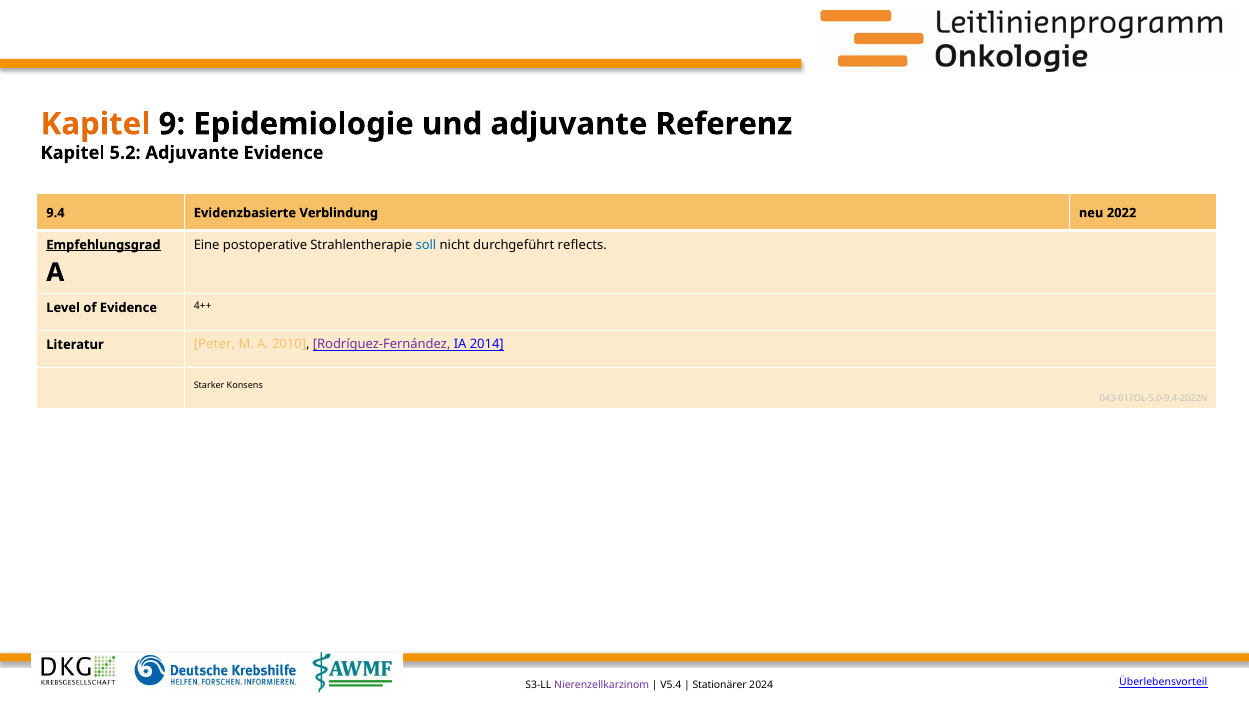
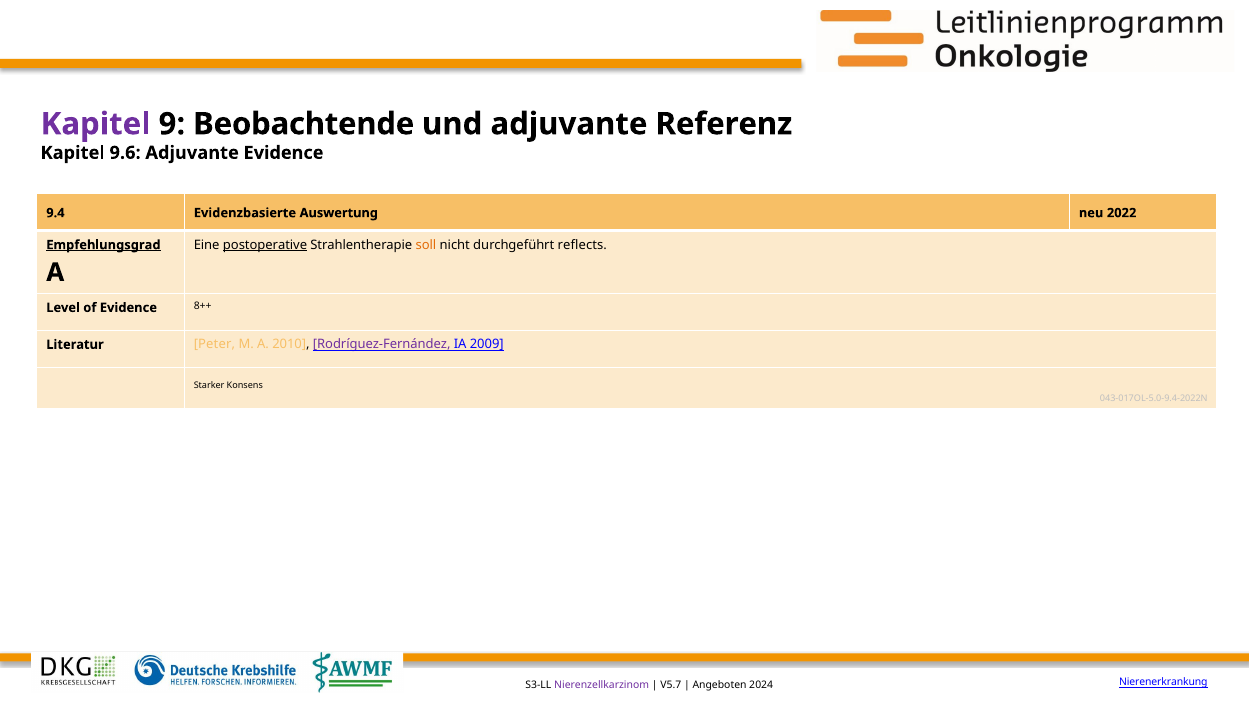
Kapitel colour: orange -> purple (96, 124)
Epidemiologie: Epidemiologie -> Beobachtende (304, 124)
5.2: 5.2 -> 9.6 (125, 153)
Verblindung: Verblindung -> Auswertung (339, 213)
postoperative underline: none -> present (265, 245)
soll colour: blue -> orange (426, 245)
4++: 4++ -> 8++ (203, 306)
2014: 2014 -> 2009 (487, 344)
V5.4: V5.4 -> V5.7 (671, 685)
Stationärer: Stationärer -> Angeboten (720, 685)
Überlebensvorteil: Überlebensvorteil -> Nierenerkrankung (1163, 682)
